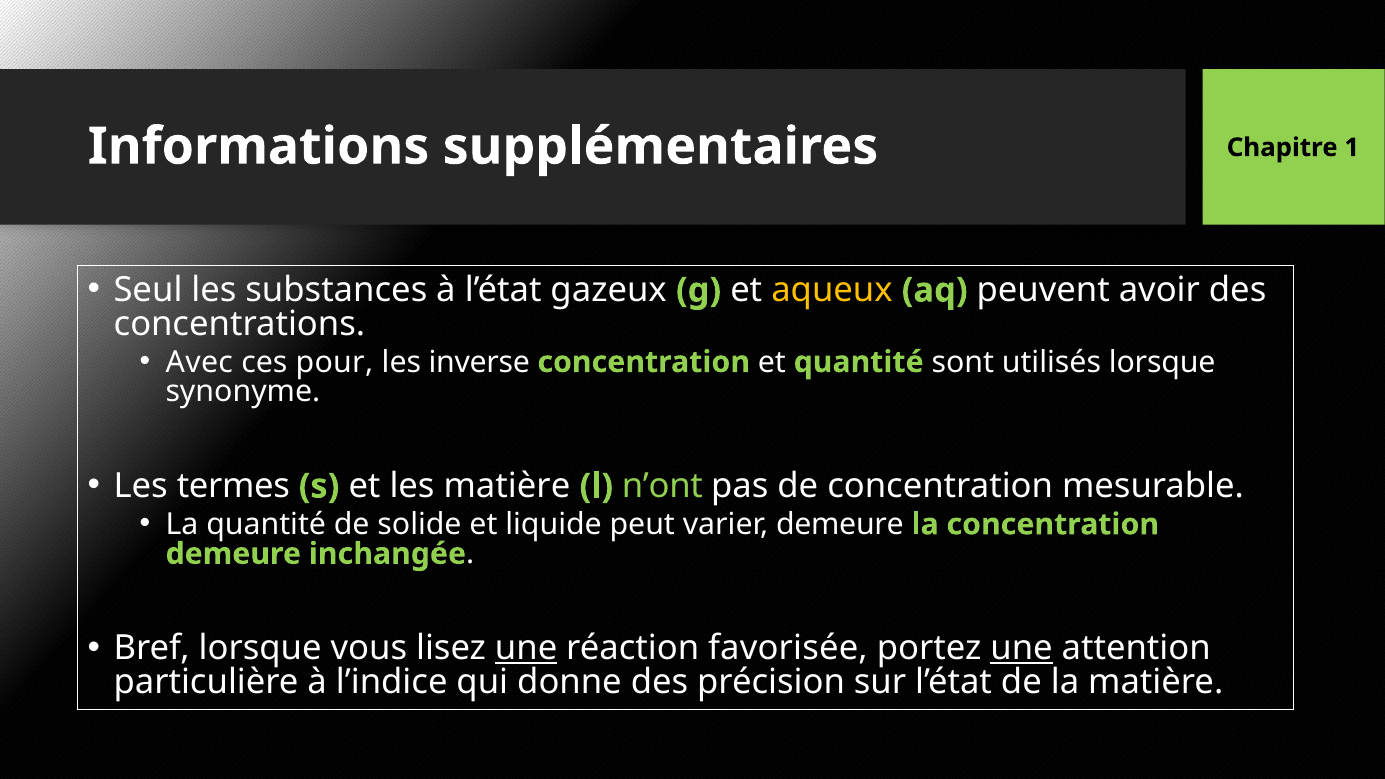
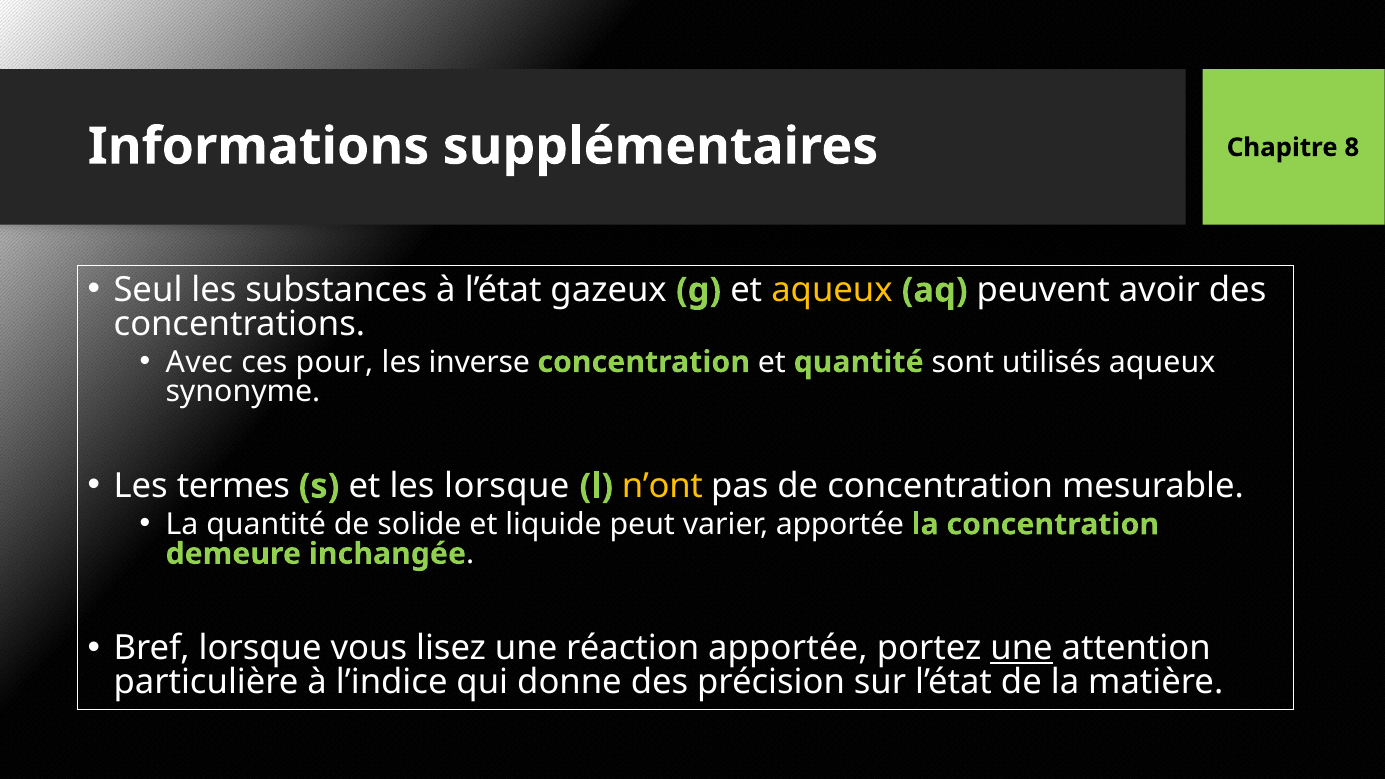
1: 1 -> 8 (1352, 147)
utilisés lorsque: lorsque -> aqueux (1162, 362)
les matière: matière -> lorsque (507, 486)
n’ont colour: light green -> yellow (662, 486)
varier demeure: demeure -> apportée (840, 524)
une underline: present -> none (526, 649)
réaction favorisée: favorisée -> apportée (788, 649)
